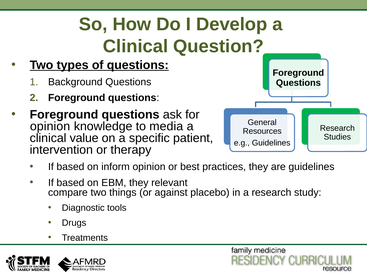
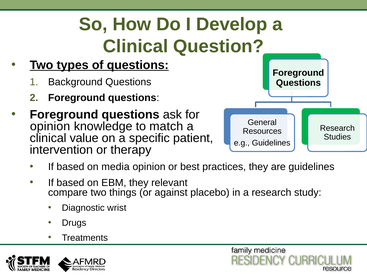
media: media -> match (166, 127)
inform: inform -> media (115, 167)
tools: tools -> wrist (117, 208)
